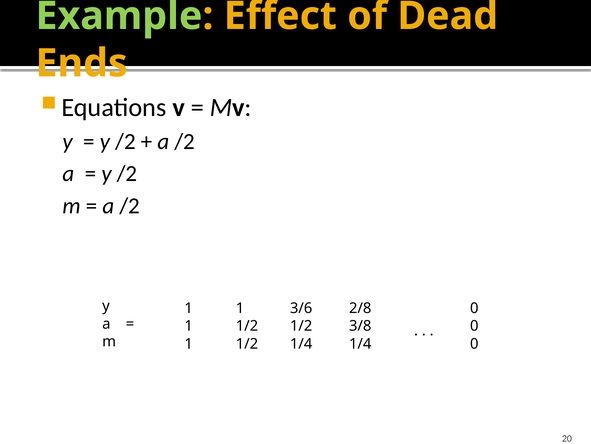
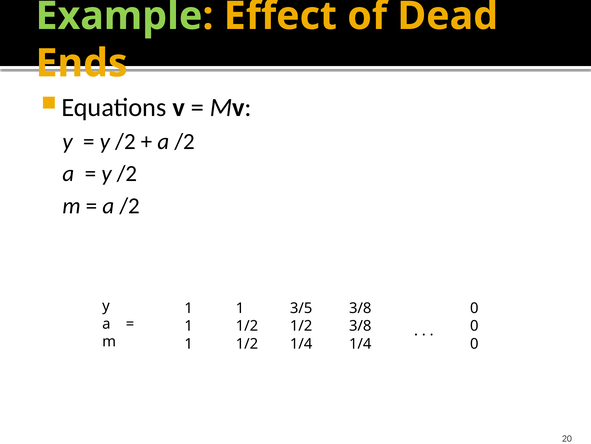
3/6: 3/6 -> 3/5 (301, 308)
2/8: 2/8 -> 3/8 (360, 308)
